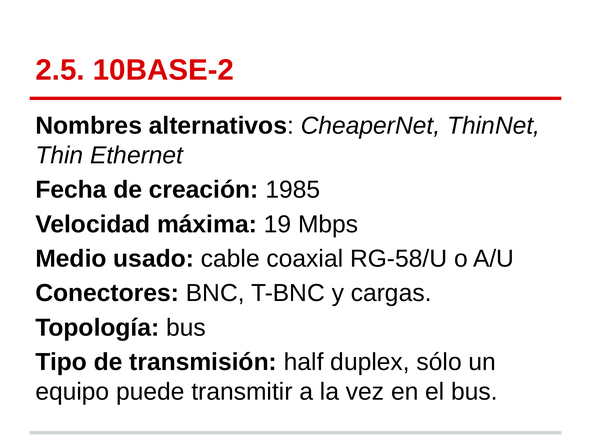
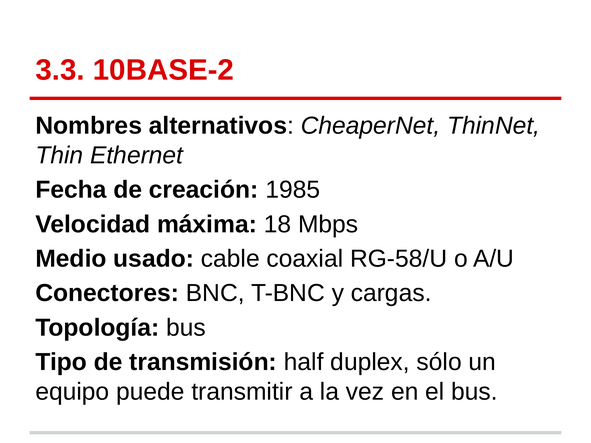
2.5: 2.5 -> 3.3 (60, 70)
19: 19 -> 18 (278, 224)
